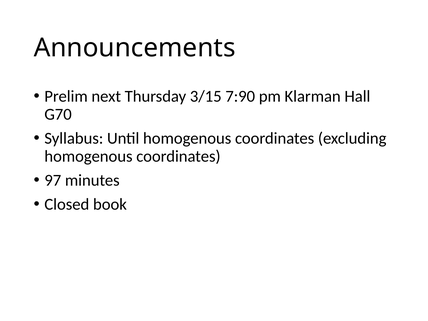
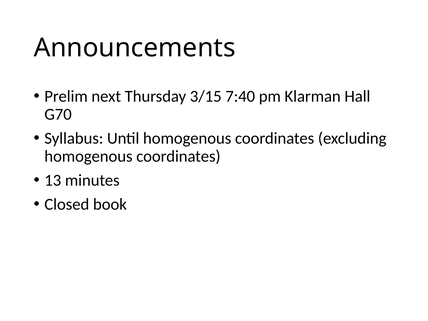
7:90: 7:90 -> 7:40 (240, 96)
97: 97 -> 13 (53, 180)
